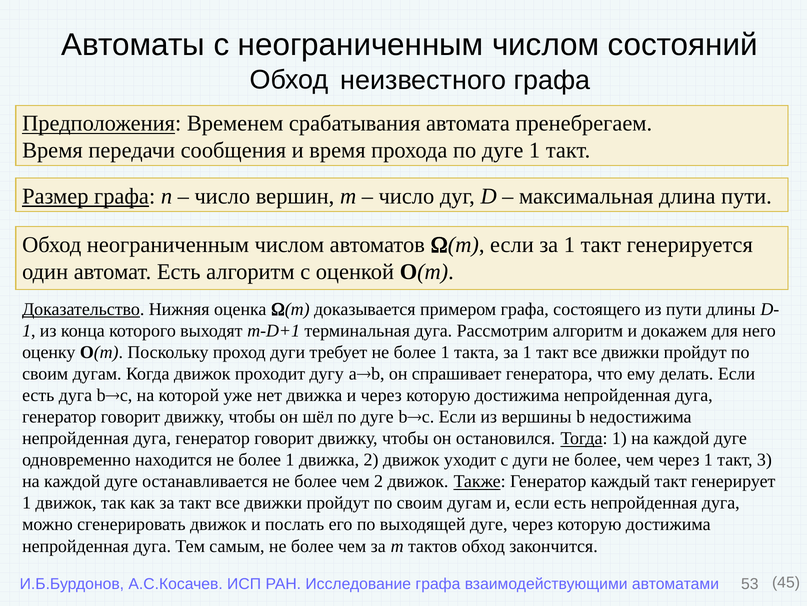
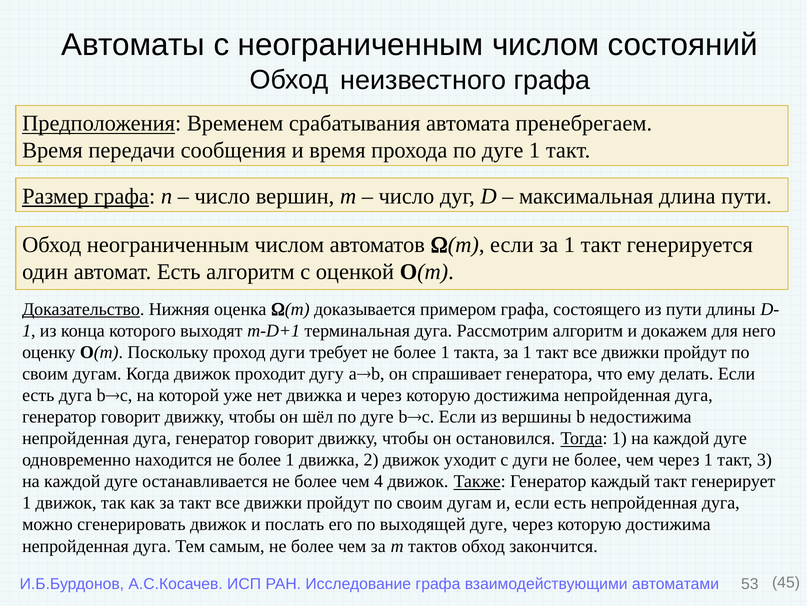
чем 2: 2 -> 4 (378, 481)
